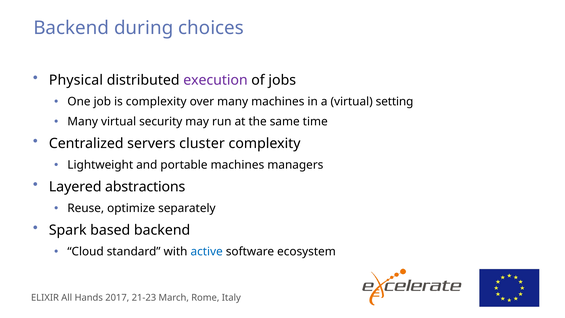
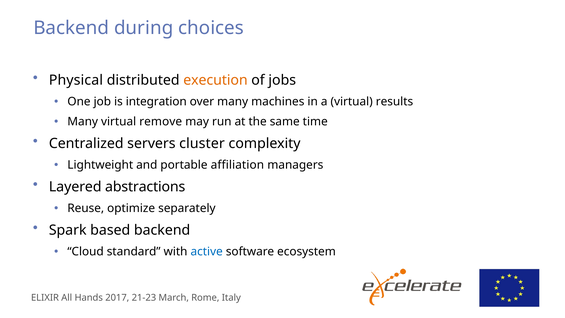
execution colour: purple -> orange (215, 80)
is complexity: complexity -> integration (156, 101)
setting: setting -> results (394, 101)
security: security -> remove (161, 121)
portable machines: machines -> affiliation (237, 165)
